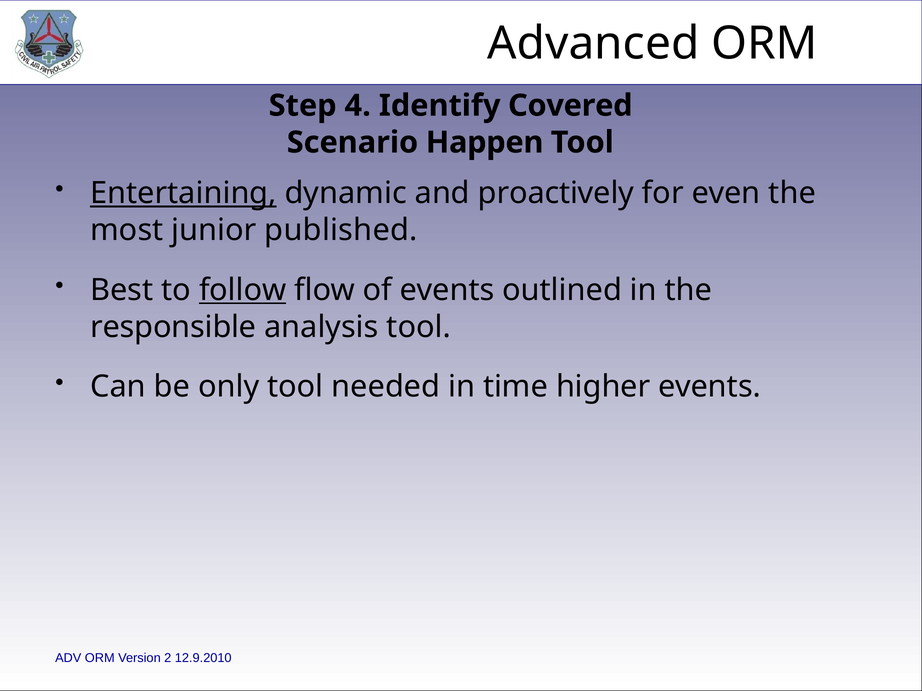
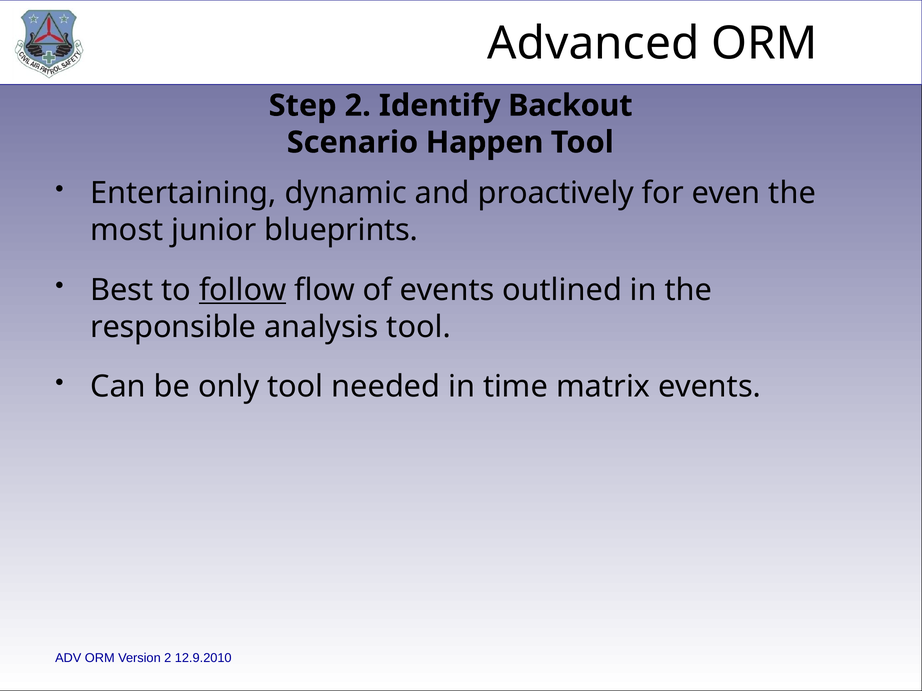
Step 4: 4 -> 2 (358, 106)
Covered: Covered -> Backout (570, 106)
Entertaining underline: present -> none (183, 193)
published: published -> blueprints (341, 230)
higher: higher -> matrix (603, 387)
